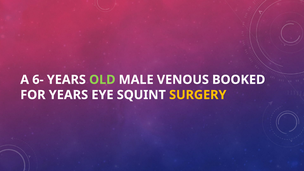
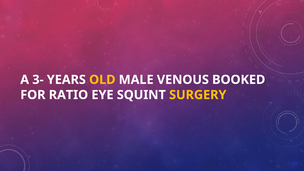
6-: 6- -> 3- (38, 80)
OLD colour: light green -> yellow (102, 80)
FOR YEARS: YEARS -> RATIO (68, 95)
